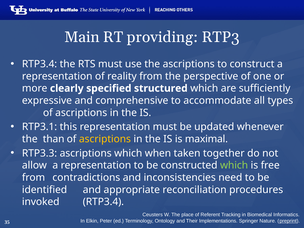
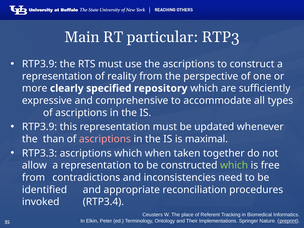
providing: providing -> particular (162, 37)
RTP3.4: RTP3.4 -> RTP3.9 (40, 64)
structured: structured -> repository (161, 88)
RTP3.1: RTP3.1 -> RTP3.9 (40, 127)
ascriptions colour: yellow -> pink (105, 139)
